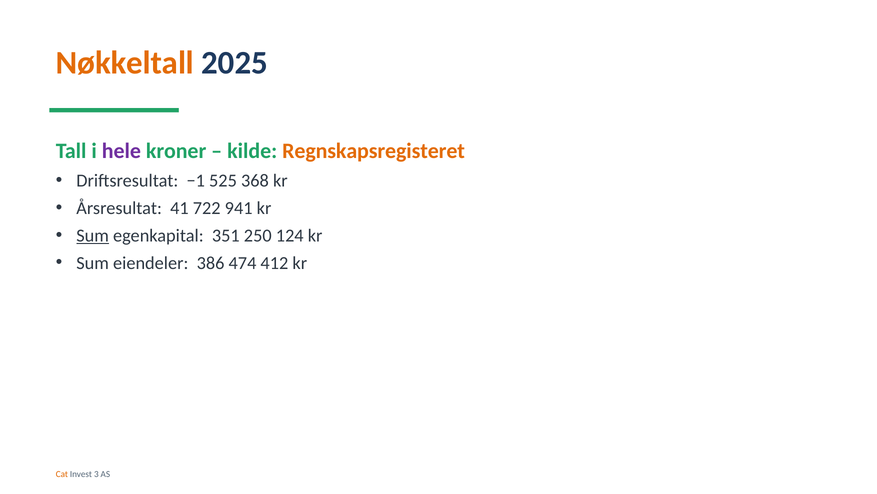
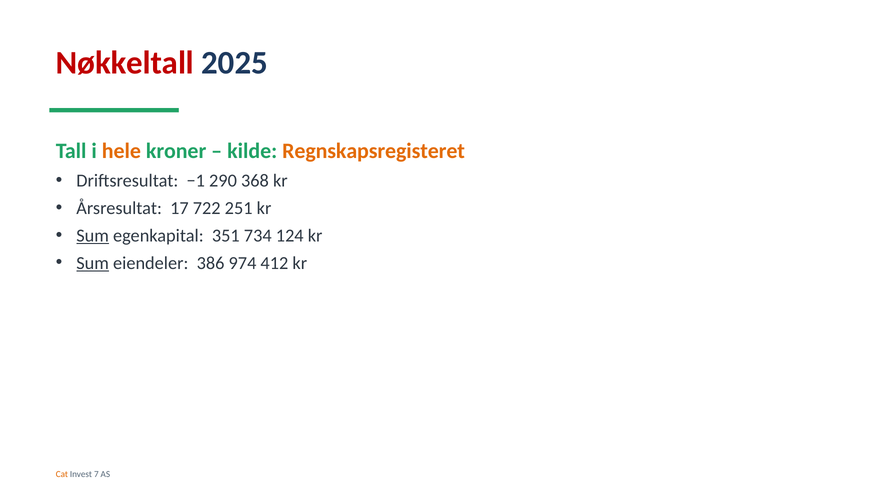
Nøkkeltall colour: orange -> red (125, 63)
hele colour: purple -> orange (121, 151)
525: 525 -> 290 (223, 180)
41: 41 -> 17 (179, 208)
941: 941 -> 251 (239, 208)
250: 250 -> 734 (258, 235)
Sum underline: none -> present (93, 263)
474: 474 -> 974 (242, 263)
3: 3 -> 7 (96, 473)
